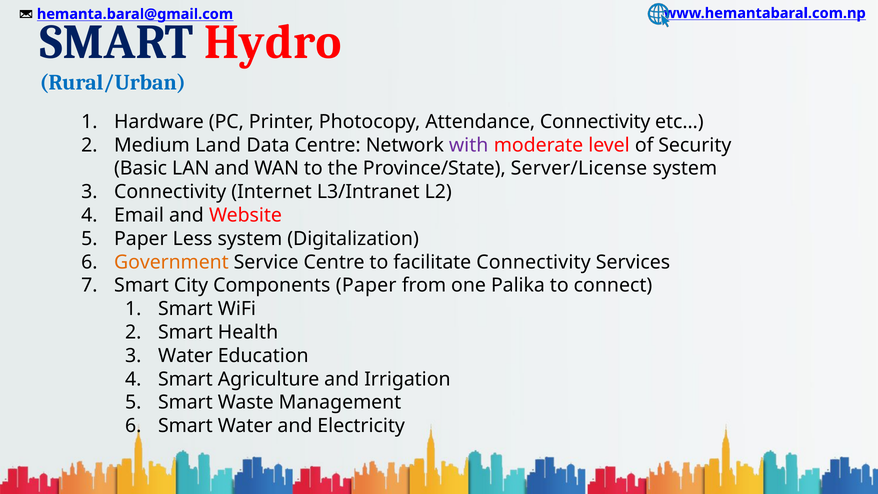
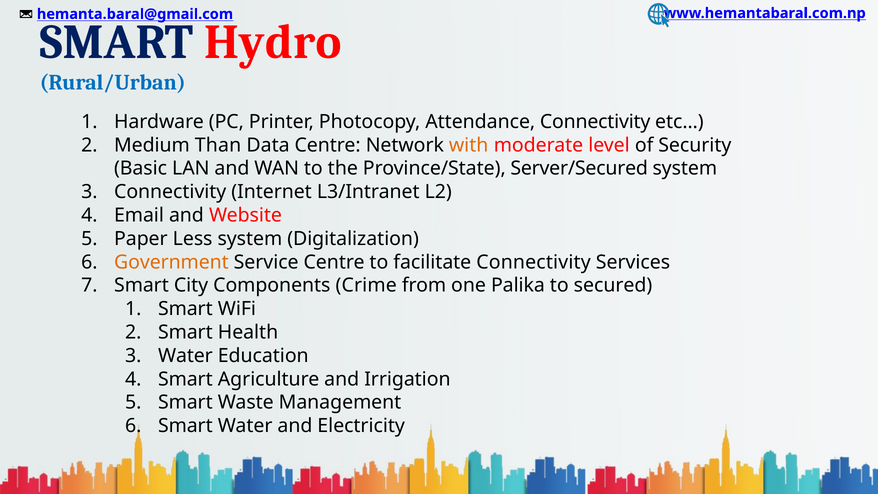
Land: Land -> Than (218, 145)
with colour: purple -> orange (469, 145)
Server/License: Server/License -> Server/Secured (579, 168)
Components Paper: Paper -> Crime (366, 285)
connect: connect -> secured (613, 285)
